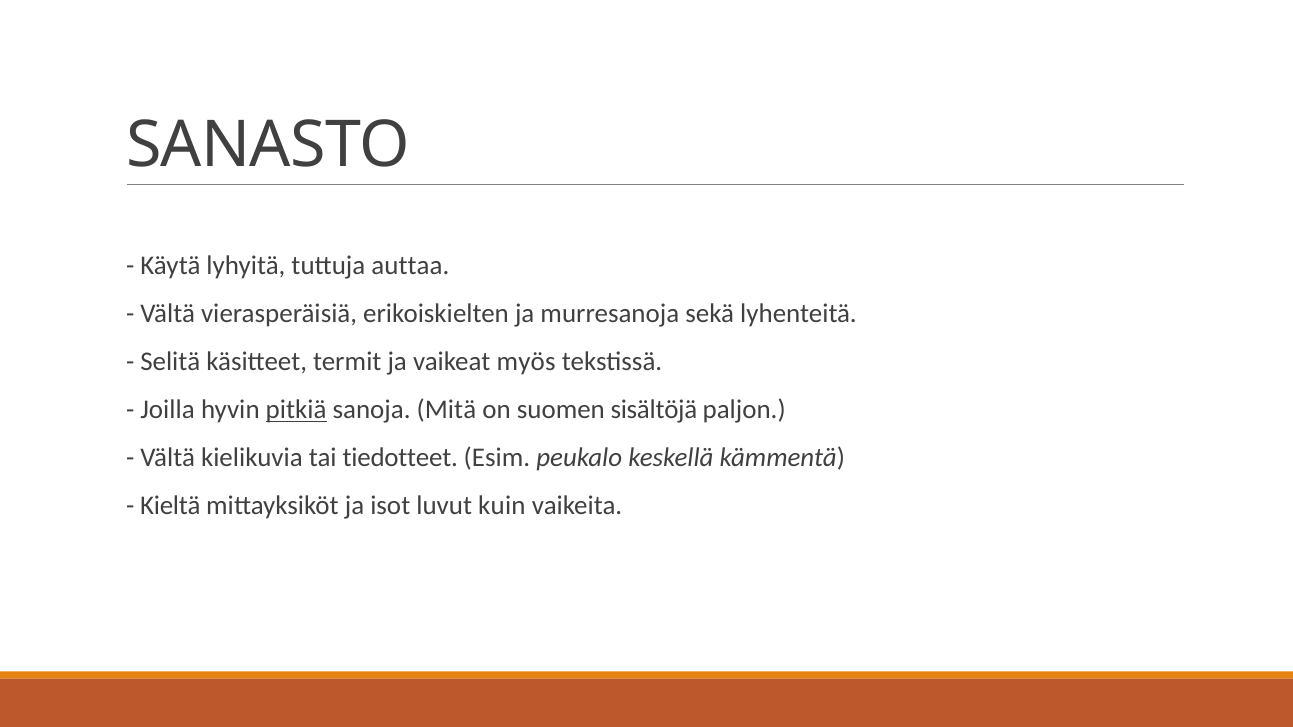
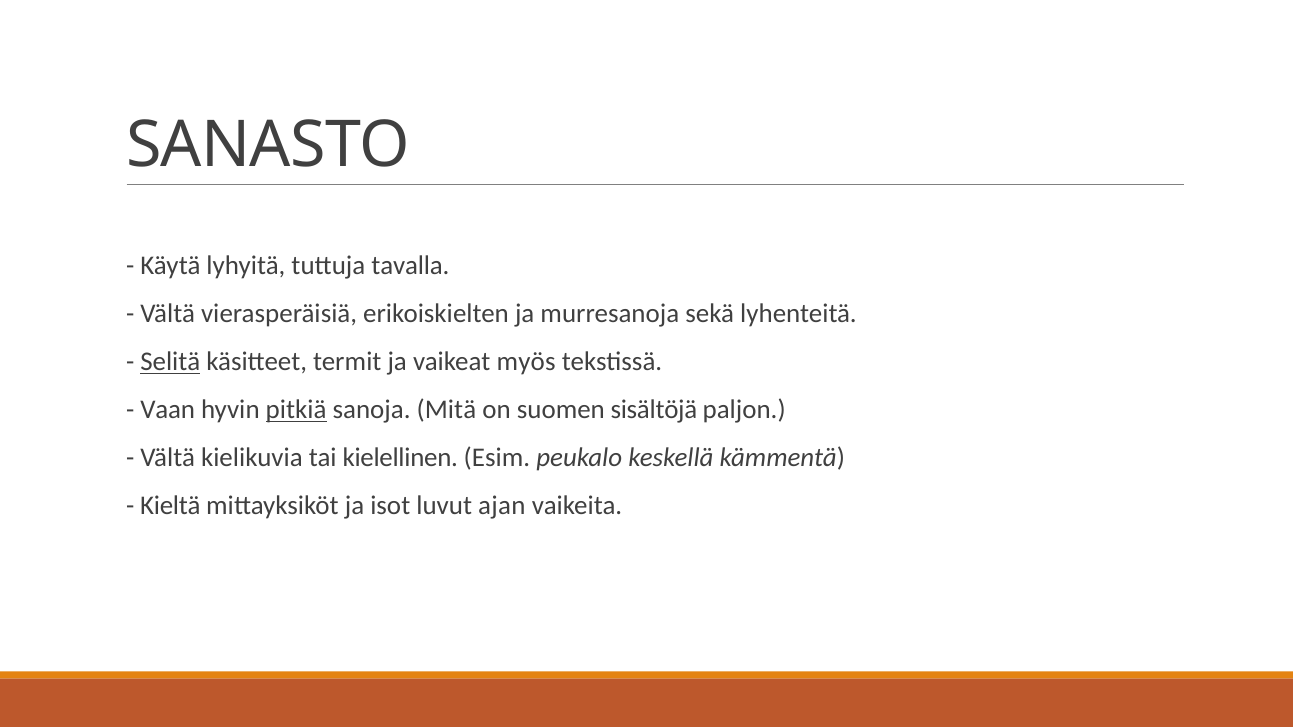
auttaa: auttaa -> tavalla (410, 266)
Selitä underline: none -> present (170, 362)
Joilla: Joilla -> Vaan (168, 410)
tiedotteet: tiedotteet -> kielellinen (400, 458)
kuin: kuin -> ajan (502, 506)
